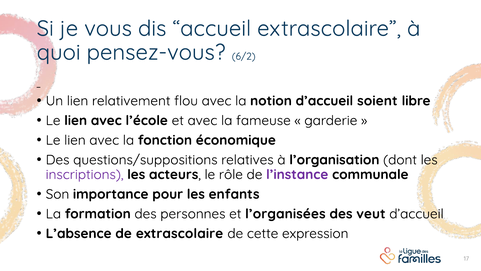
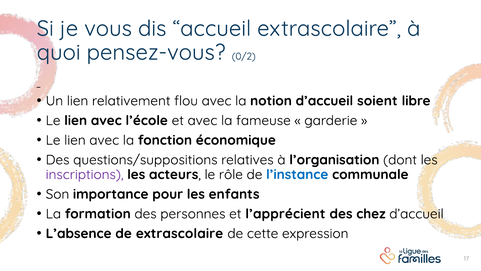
6/2: 6/2 -> 0/2 (244, 56)
l’instance colour: purple -> blue (297, 174)
l’organisées: l’organisées -> l’apprécient (285, 214)
veut: veut -> chez (371, 214)
